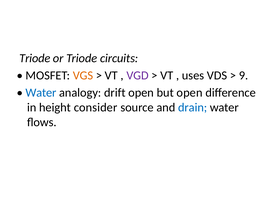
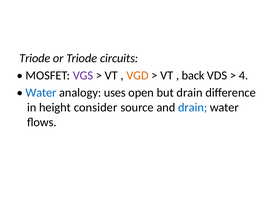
VGS colour: orange -> purple (83, 75)
VGD colour: purple -> orange (138, 75)
uses: uses -> back (193, 75)
9: 9 -> 4 (244, 75)
drift: drift -> uses (115, 93)
but open: open -> drain (190, 93)
